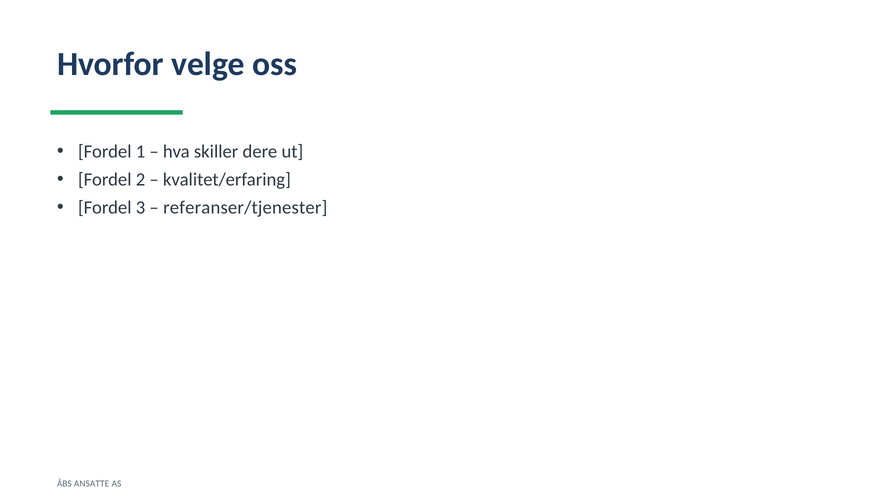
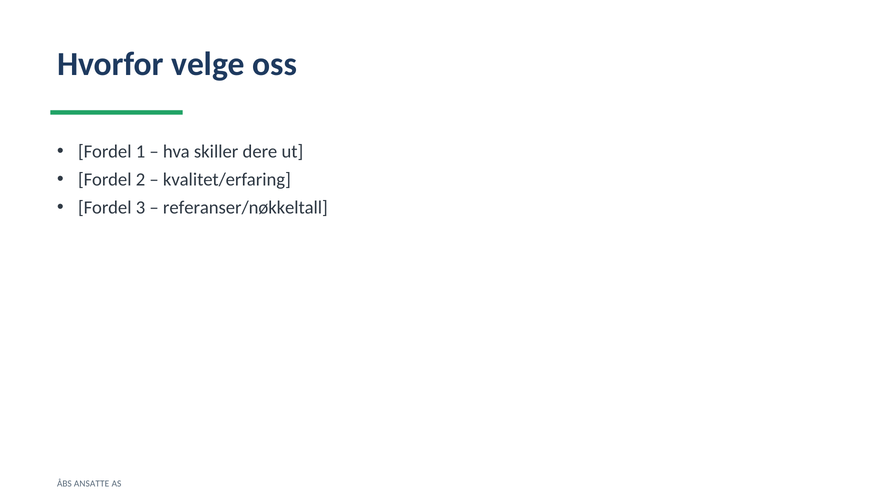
referanser/tjenester: referanser/tjenester -> referanser/nøkkeltall (245, 208)
